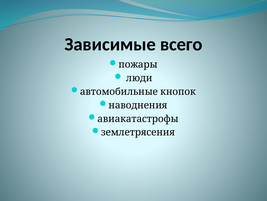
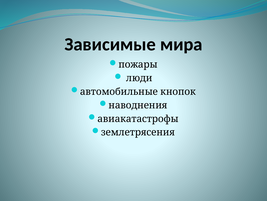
всего: всего -> мира (181, 44)
